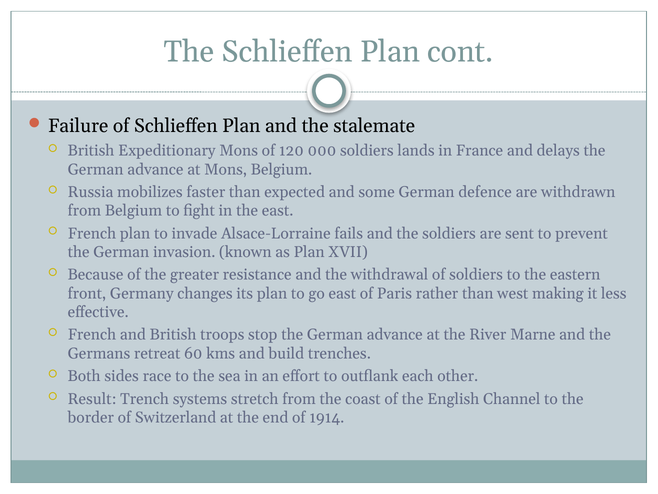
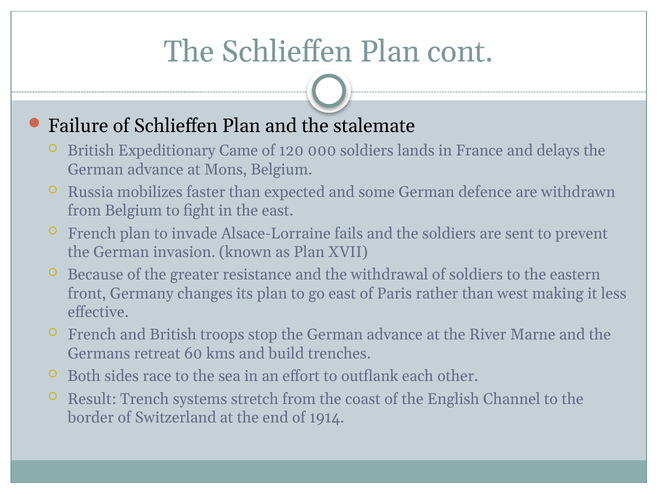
Expeditionary Mons: Mons -> Came (239, 151)
